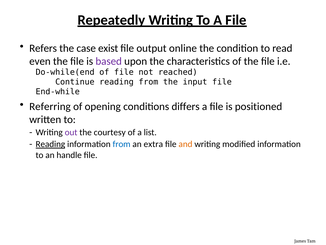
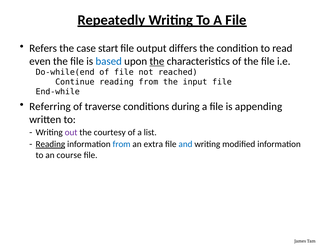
exist: exist -> start (108, 48)
online: online -> differs (183, 48)
based colour: purple -> blue (109, 61)
the underline: none -> present (157, 61)
opening: opening -> traverse (103, 106)
differs: differs -> during (186, 106)
positioned: positioned -> appending (259, 106)
and colour: orange -> blue (185, 144)
handle: handle -> course (69, 155)
